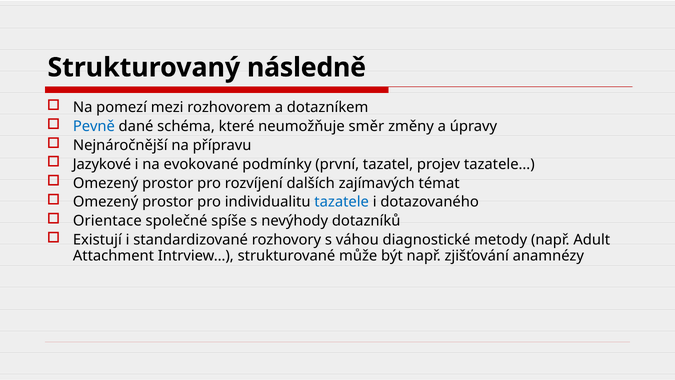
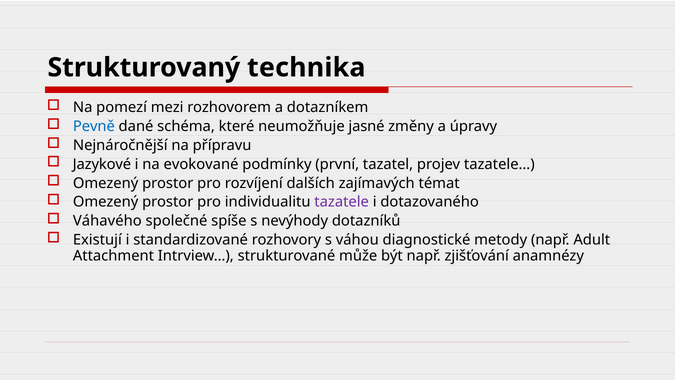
následně: následně -> technika (306, 67)
směr: směr -> jasné (367, 126)
tazatele colour: blue -> purple (342, 202)
Orientace: Orientace -> Váhavého (107, 221)
